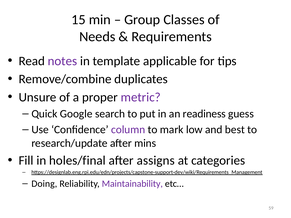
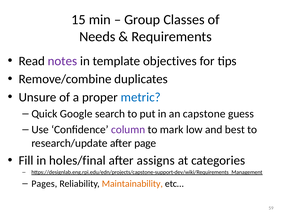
applicable: applicable -> objectives (170, 61)
metric colour: purple -> blue (141, 97)
readiness: readiness -> capstone (204, 114)
mins: mins -> page (145, 143)
Doing: Doing -> Pages (44, 184)
Maintainability colour: purple -> orange (132, 184)
